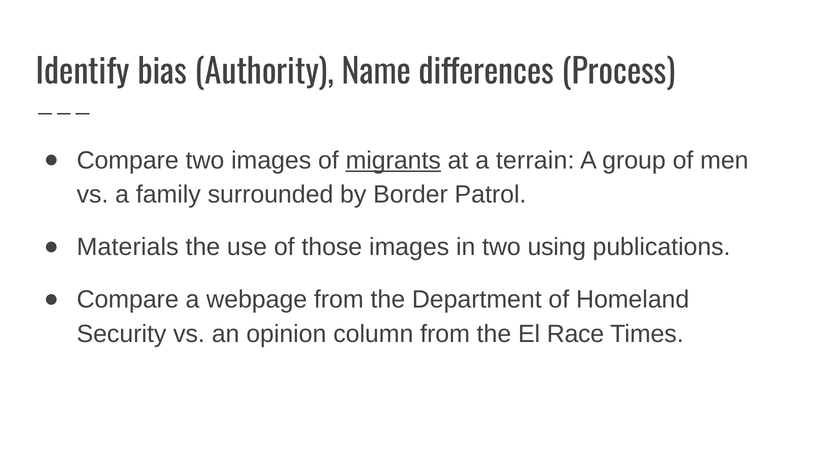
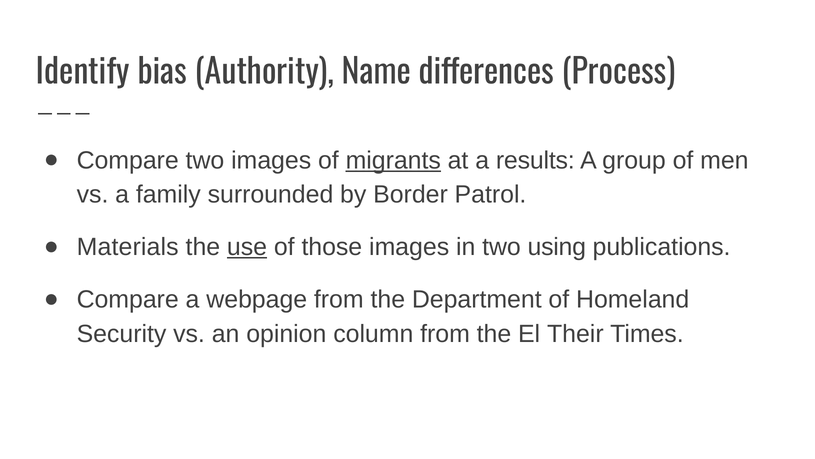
terrain: terrain -> results (535, 160)
use underline: none -> present (247, 247)
Race: Race -> Their (575, 334)
